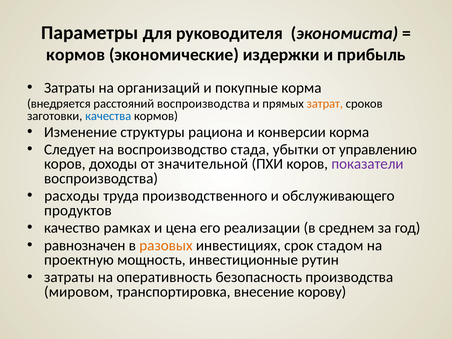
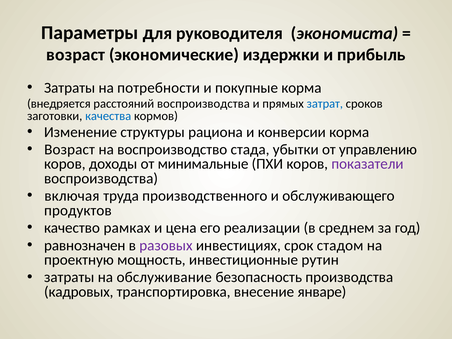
кормов: кормов -> возраст (76, 55)
организаций: организаций -> потребности (159, 88)
затрат colour: orange -> blue (325, 104)
Следует: Следует -> Возраст (70, 150)
значительной: значительной -> минимальные (203, 164)
расходы: расходы -> включая (72, 196)
разовых colour: orange -> purple (166, 245)
оперативность: оперативность -> обслуживание (164, 277)
мировом: мировом -> кадровых (79, 292)
корову: корову -> январе (322, 292)
